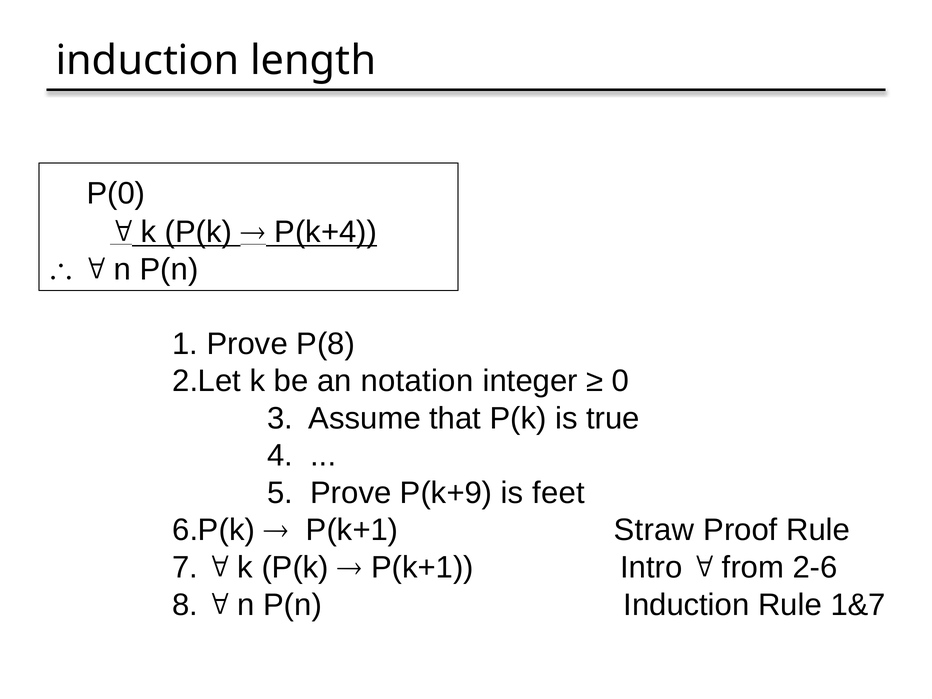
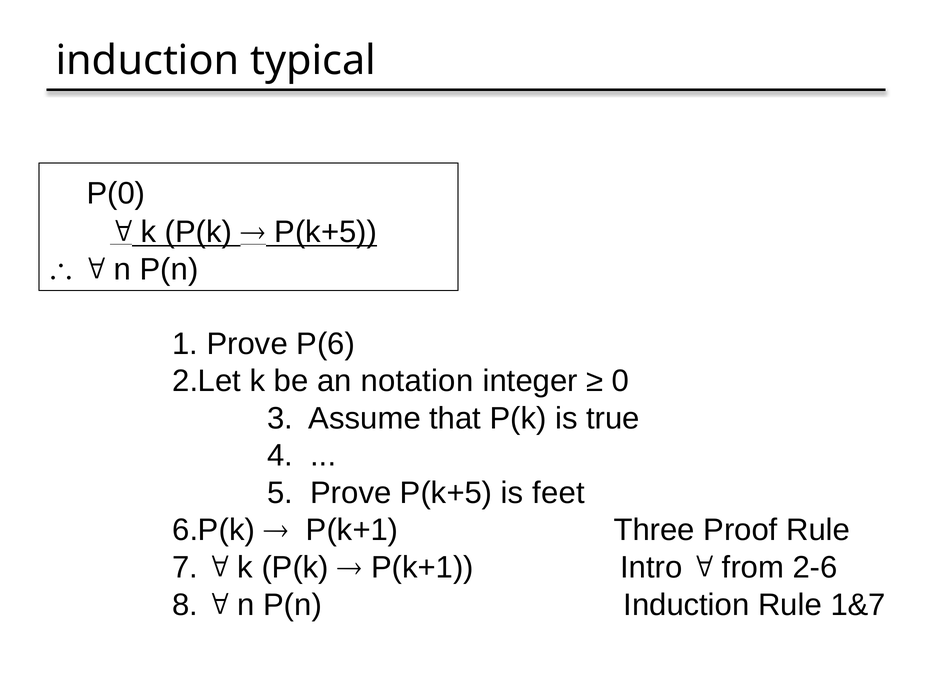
length: length -> typical (313, 60)
P(k+4: P(k+4 -> P(k+5 (326, 232)
P(8: P(8 -> P(6 (326, 344)
Prove P(k+9: P(k+9 -> P(k+5 (446, 493)
Straw: Straw -> Three (654, 530)
